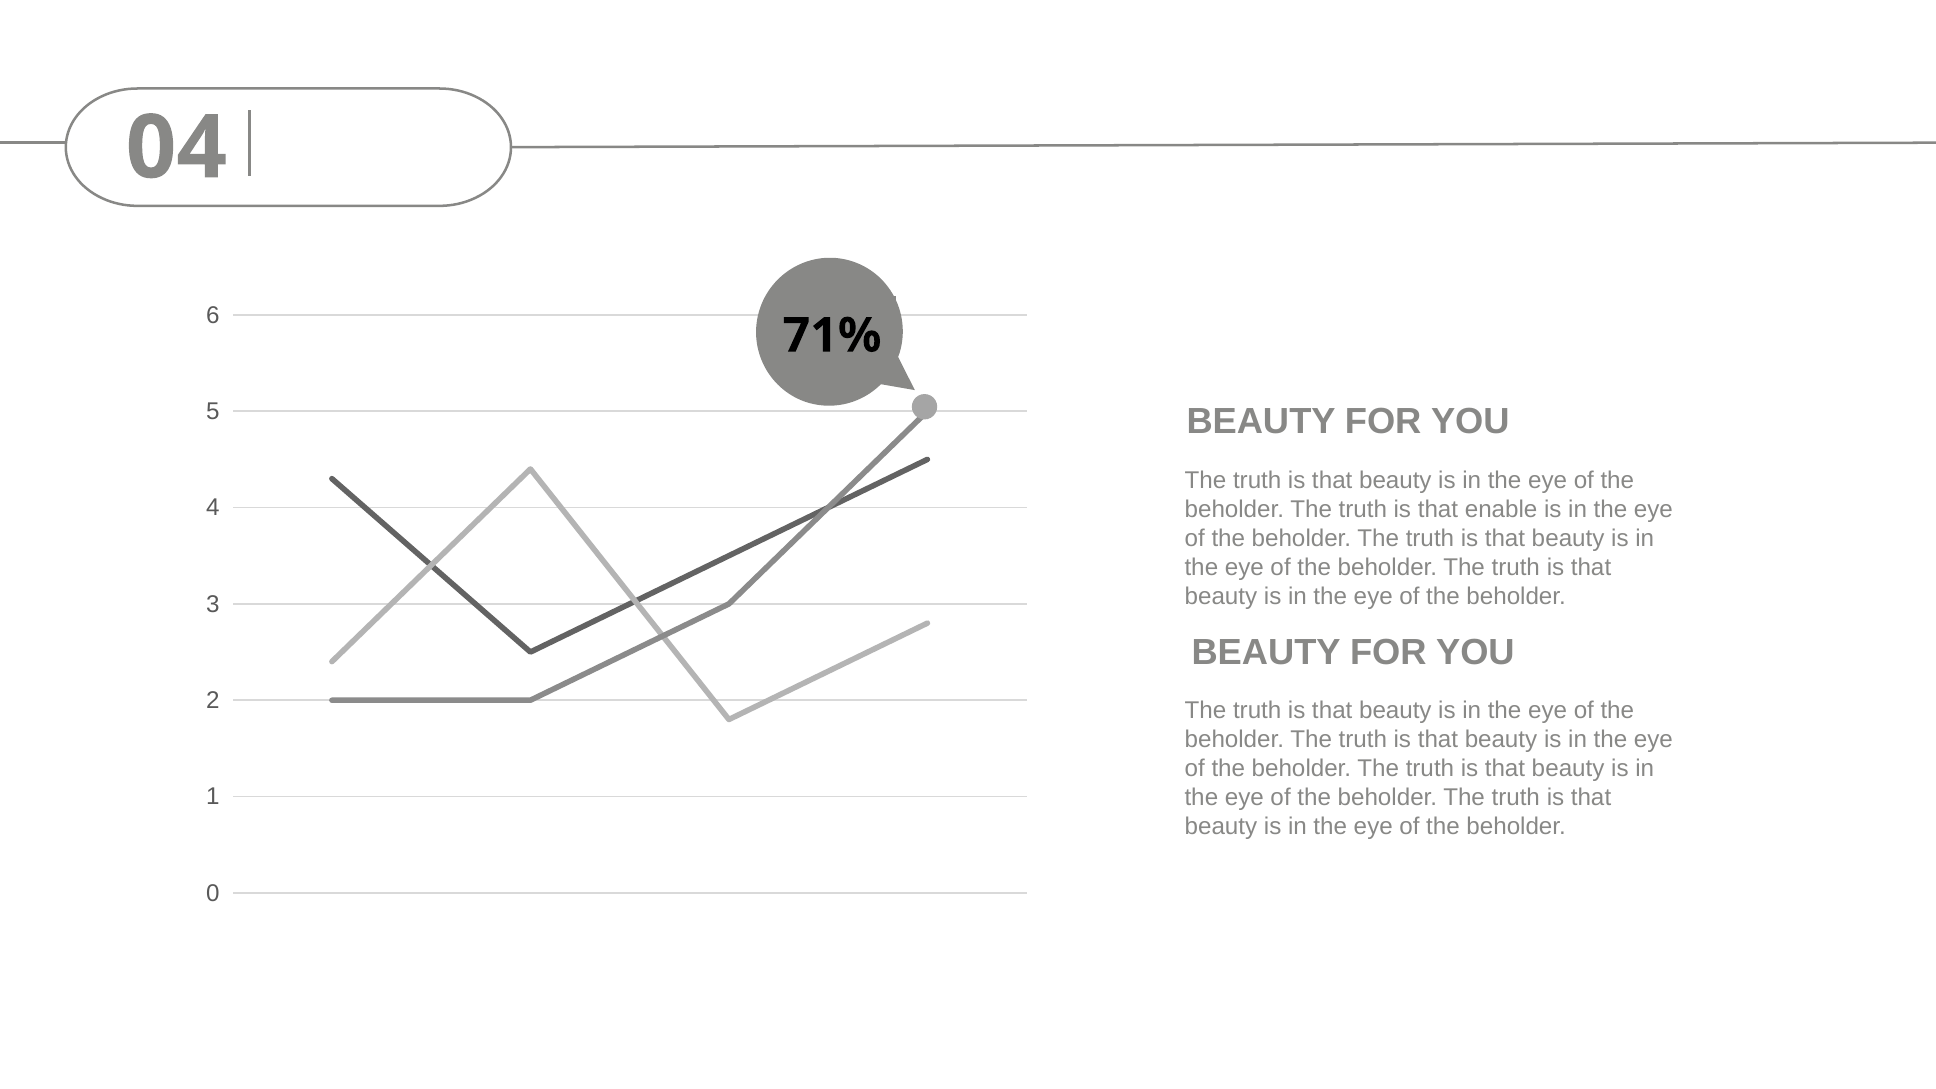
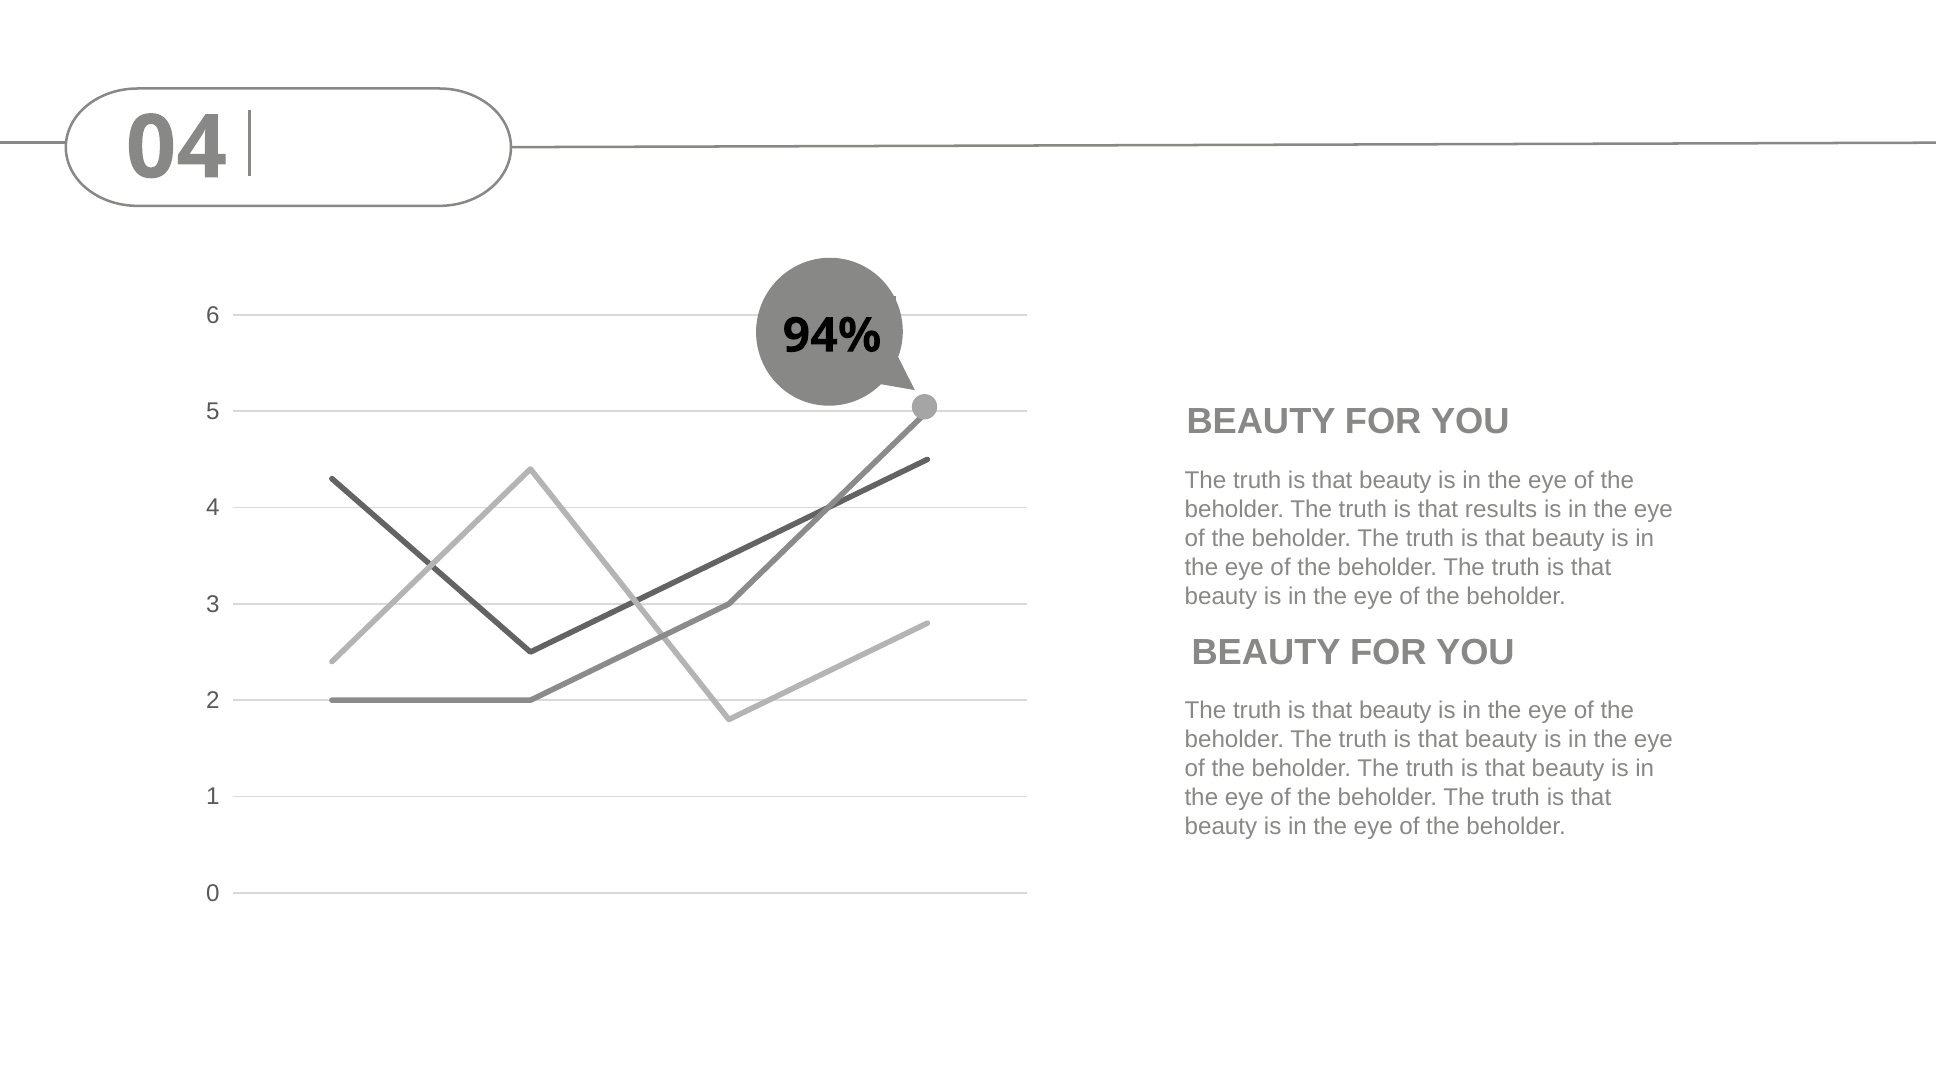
71%: 71% -> 94% (832, 336)
enable: enable -> results (1501, 509)
